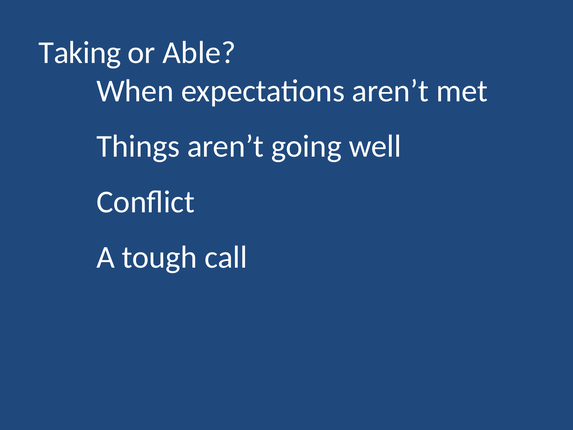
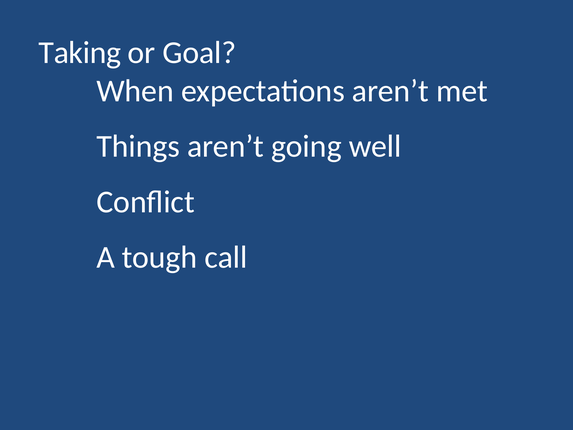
Able: Able -> Goal (199, 53)
